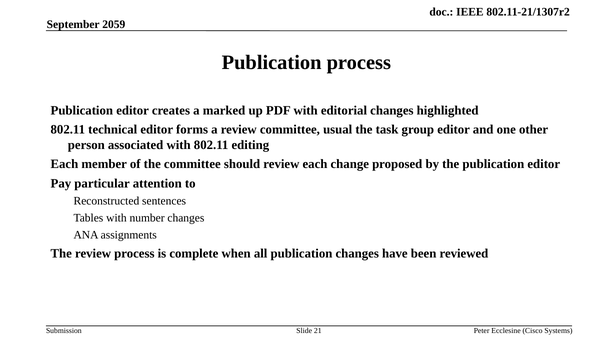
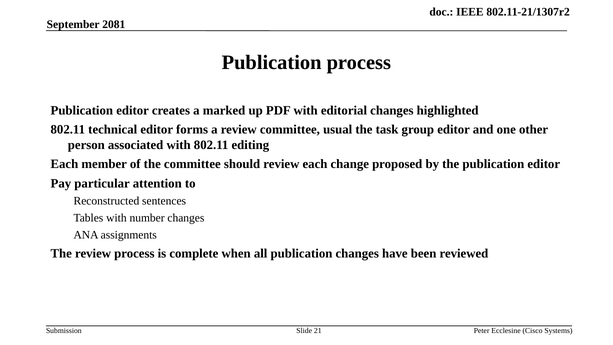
2059: 2059 -> 2081 (114, 24)
